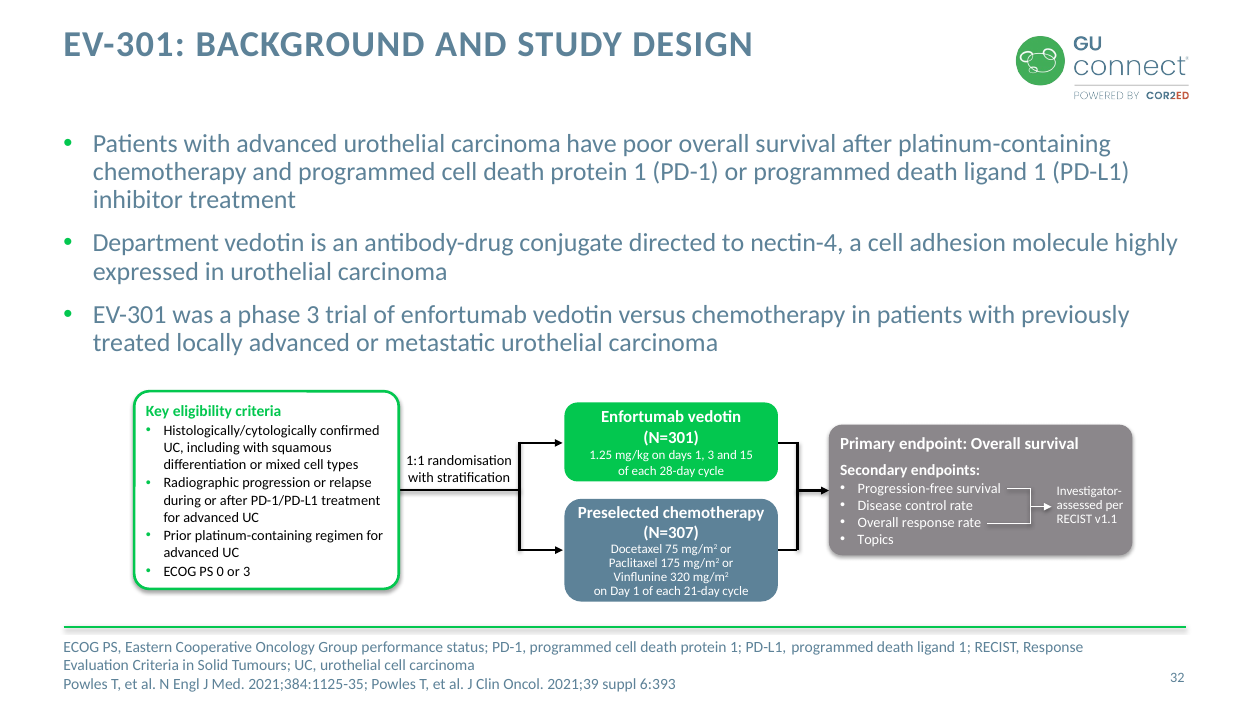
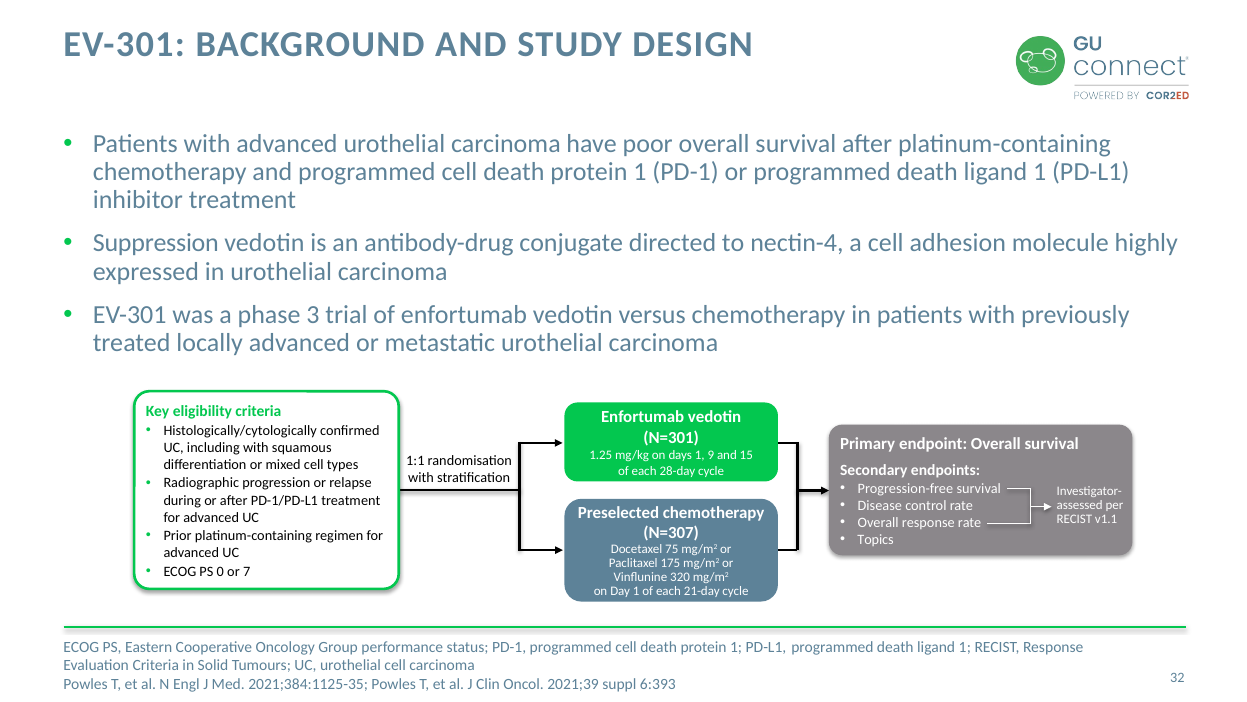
Department: Department -> Suppression (156, 243)
1 3: 3 -> 9 (711, 455)
or 3: 3 -> 7 (247, 571)
